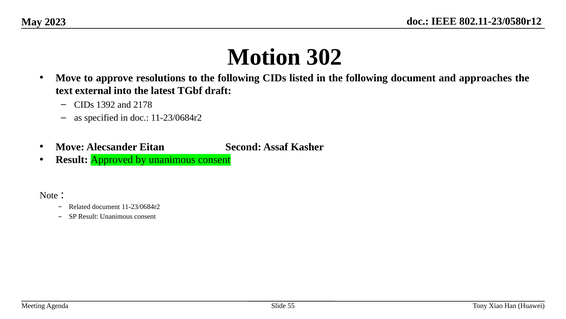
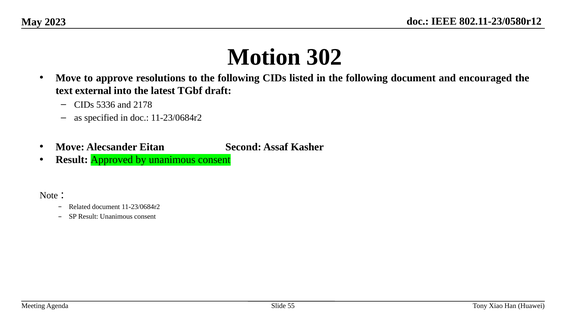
approaches: approaches -> encouraged (485, 78)
1392: 1392 -> 5336 (106, 104)
